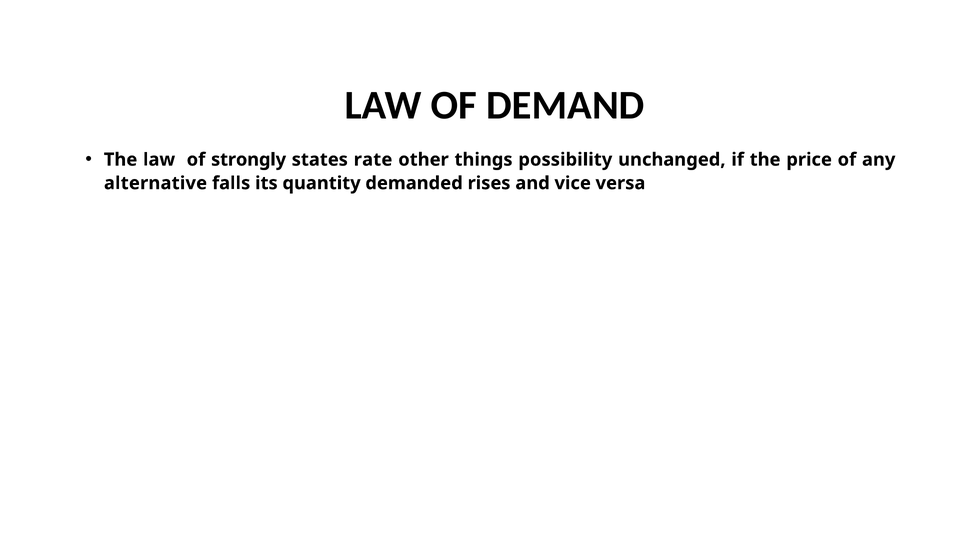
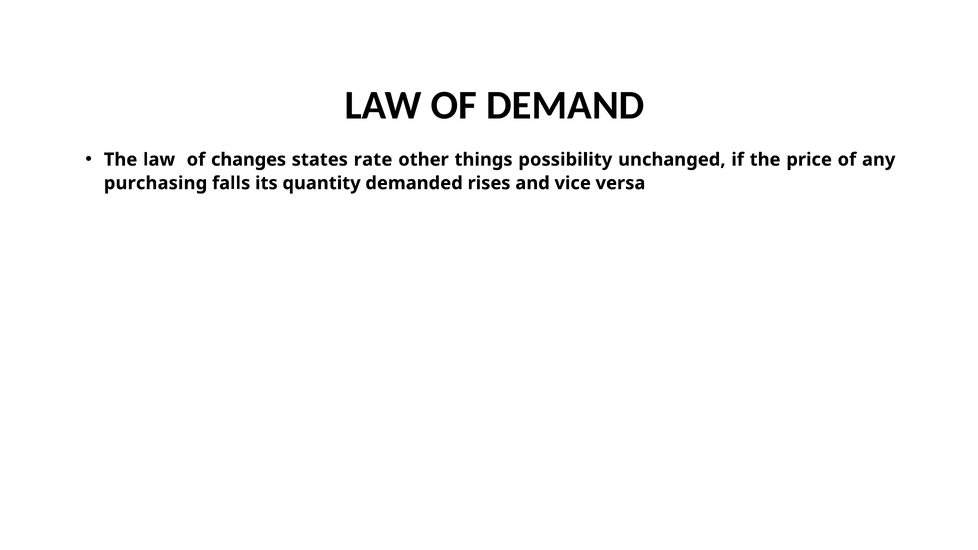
strongly: strongly -> changes (249, 160)
alternative: alternative -> purchasing (156, 183)
